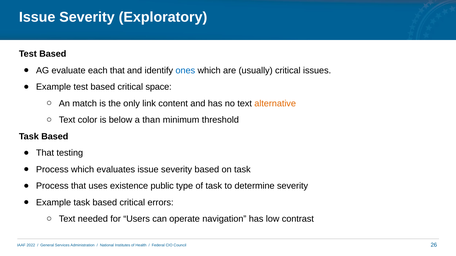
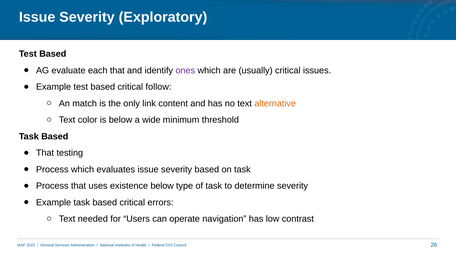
ones colour: blue -> purple (185, 71)
space: space -> follow (159, 87)
than: than -> wide (151, 120)
existence public: public -> below (162, 186)
